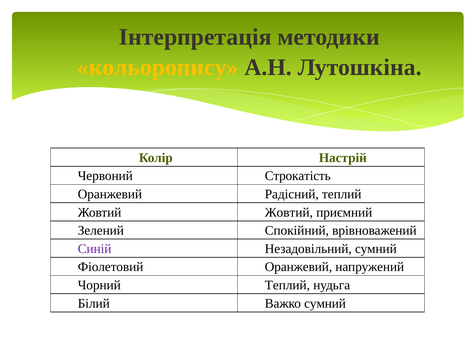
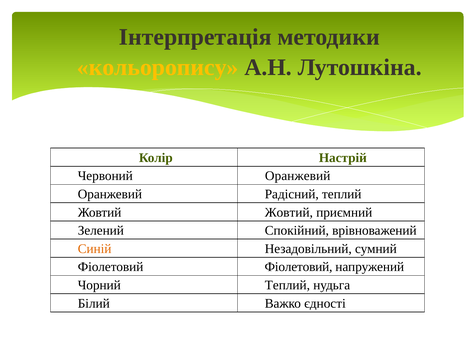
Червоний Строкатість: Строкатість -> Оранжевий (298, 176)
Синій colour: purple -> orange (95, 249)
Фіолетовий Оранжевий: Оранжевий -> Фіолетовий (299, 267)
Важко сумний: сумний -> єдності (325, 304)
